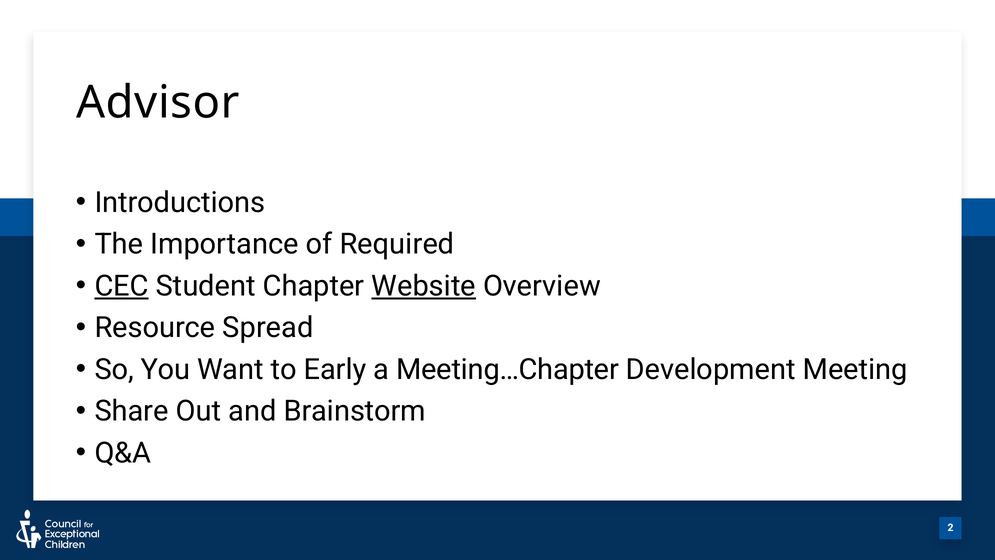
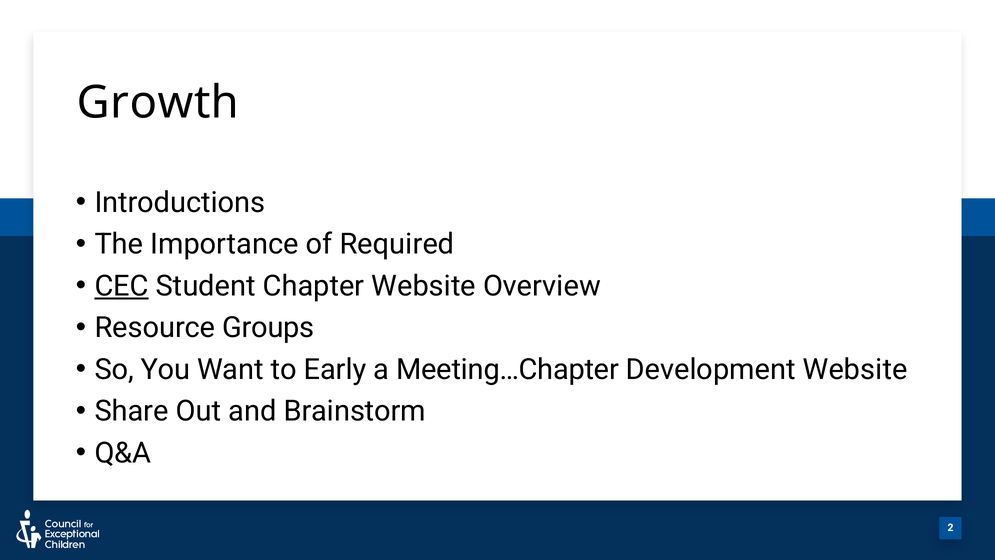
Advisor: Advisor -> Growth (158, 102)
Website underline: present -> none (424, 286)
Spread: Spread -> Groups (268, 328)
Development Meeting: Meeting -> Website (855, 369)
